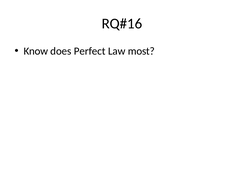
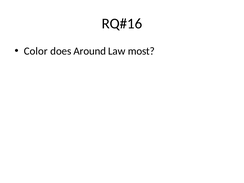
Know: Know -> Color (36, 51)
Perfect: Perfect -> Around (90, 51)
